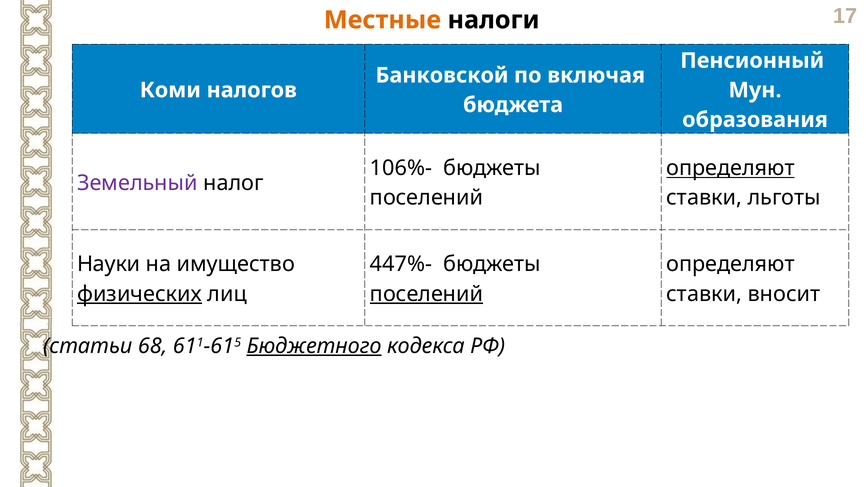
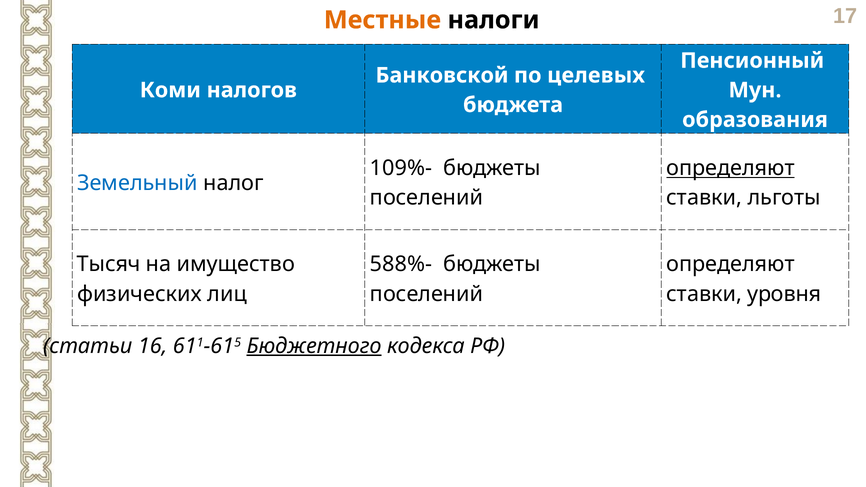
включая: включая -> целевых (596, 75)
106%-: 106%- -> 109%- (401, 168)
Земельный colour: purple -> blue (137, 183)
Науки: Науки -> Тысяч (109, 264)
447%-: 447%- -> 588%- (401, 264)
физических underline: present -> none (139, 294)
поселений underline: present -> none (427, 294)
вносит: вносит -> уровня (784, 294)
68: 68 -> 16 (153, 346)
